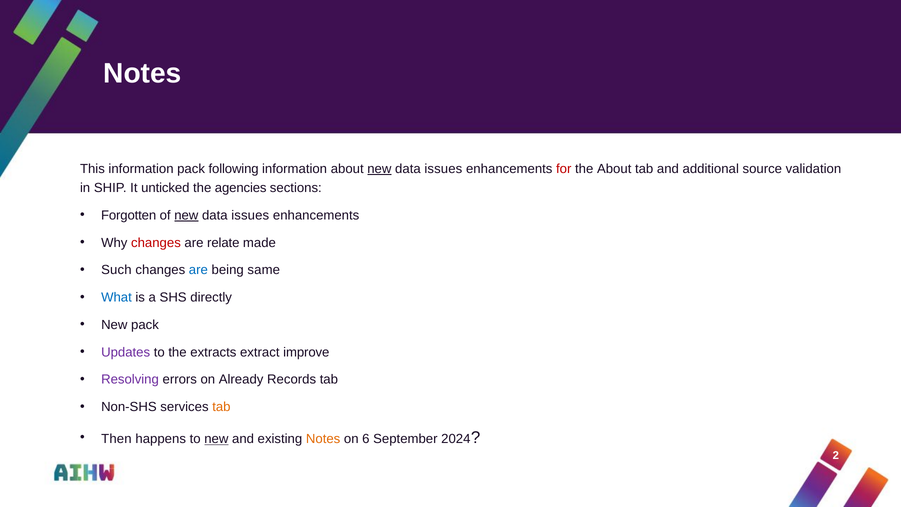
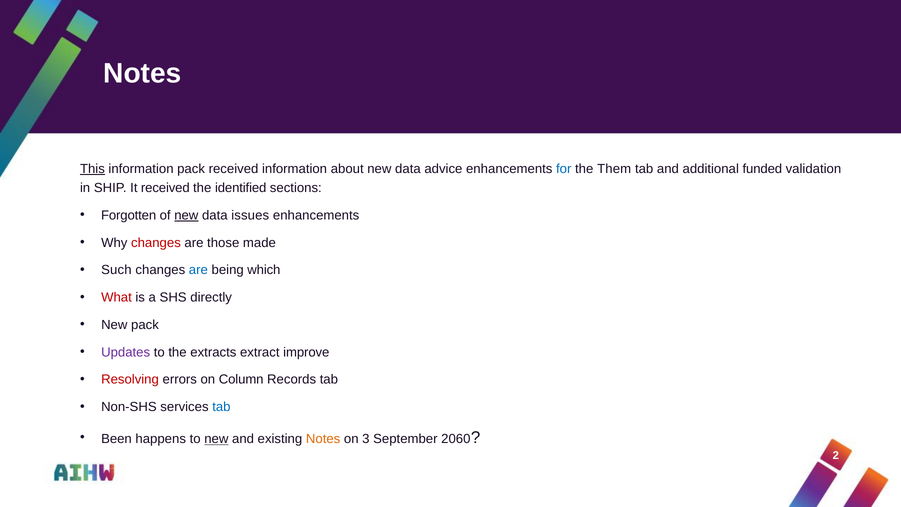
This underline: none -> present (92, 169)
pack following: following -> received (234, 169)
new underline: present -> none (379, 169)
issues: issues -> advice (443, 169)
for colour: red -> blue (564, 169)
the About: About -> Them (614, 169)
source: source -> funded (762, 169)
It unticked: unticked -> received (165, 188)
agencies: agencies -> identified (241, 188)
relate: relate -> those (223, 243)
same: same -> which (264, 270)
What colour: blue -> red (116, 297)
Resolving colour: purple -> red (130, 379)
Already: Already -> Column (241, 379)
tab colour: orange -> blue (221, 407)
Then: Then -> Been (116, 439)
6: 6 -> 3 (366, 439)
2024: 2024 -> 2060 (456, 439)
